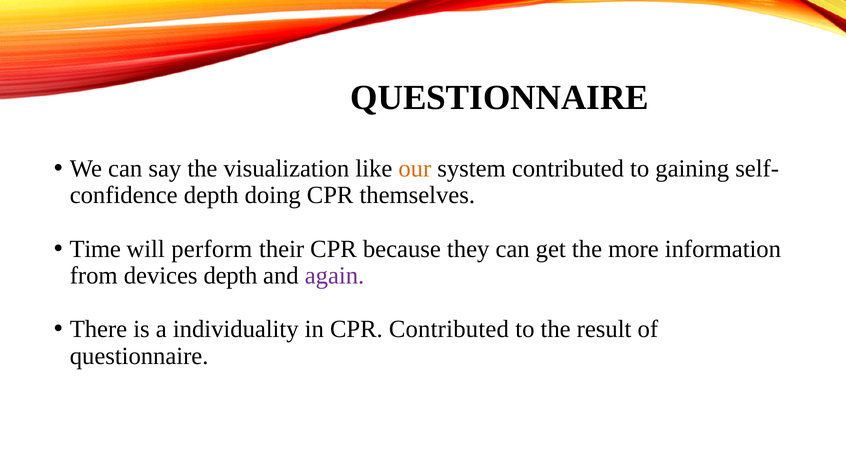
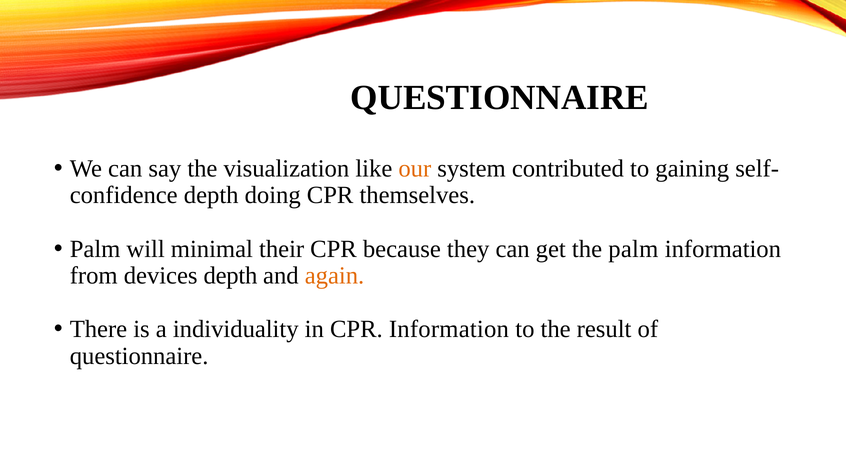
Time: Time -> Palm (95, 249)
perform: perform -> minimal (212, 249)
the more: more -> palm (633, 249)
again colour: purple -> orange (335, 275)
CPR Contributed: Contributed -> Information (449, 329)
